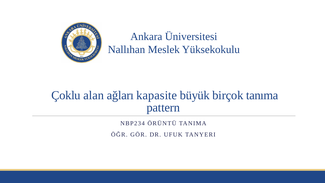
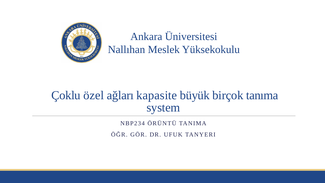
alan: alan -> özel (94, 95)
pattern: pattern -> system (163, 108)
